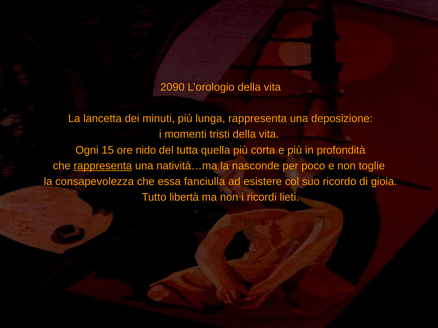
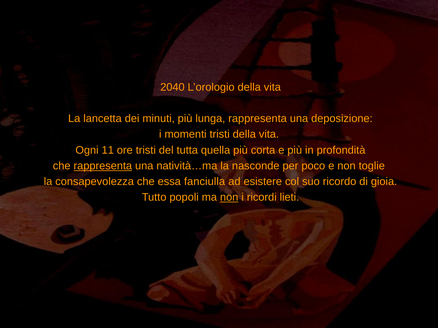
2090: 2090 -> 2040 (172, 87)
15: 15 -> 11 (108, 150)
ore nido: nido -> tristi (146, 150)
libertà: libertà -> popoli (184, 198)
non underline: none -> present (229, 198)
